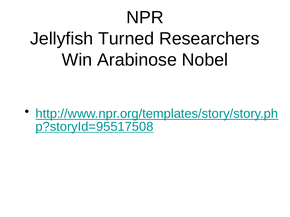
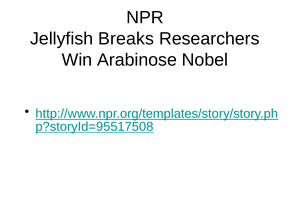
Turned: Turned -> Breaks (126, 39)
